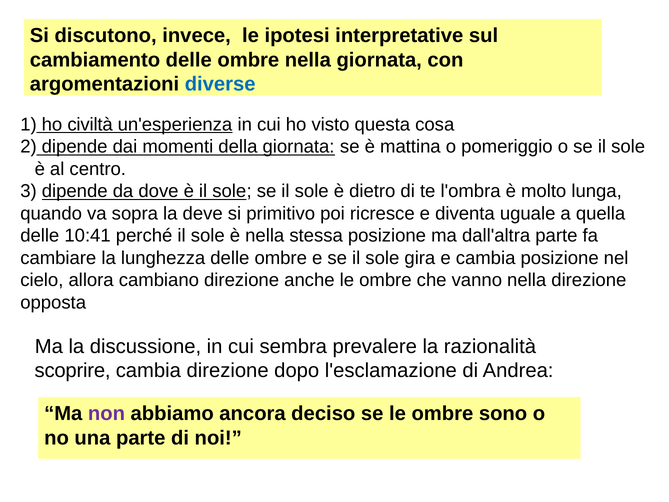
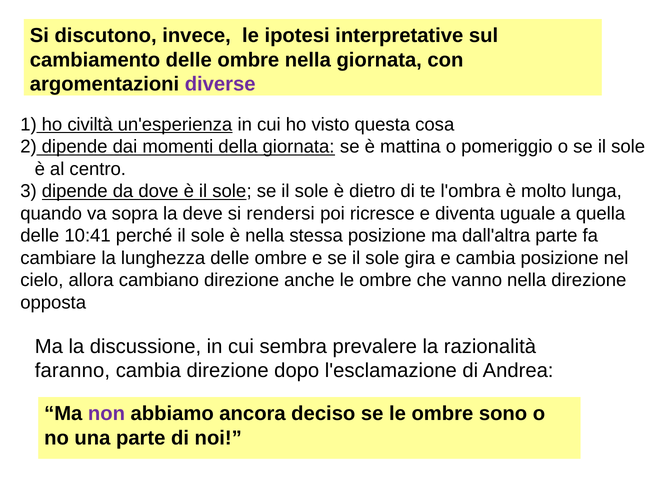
diverse colour: blue -> purple (220, 84)
primitivo: primitivo -> rendersi (281, 213)
scoprire: scoprire -> faranno (72, 371)
